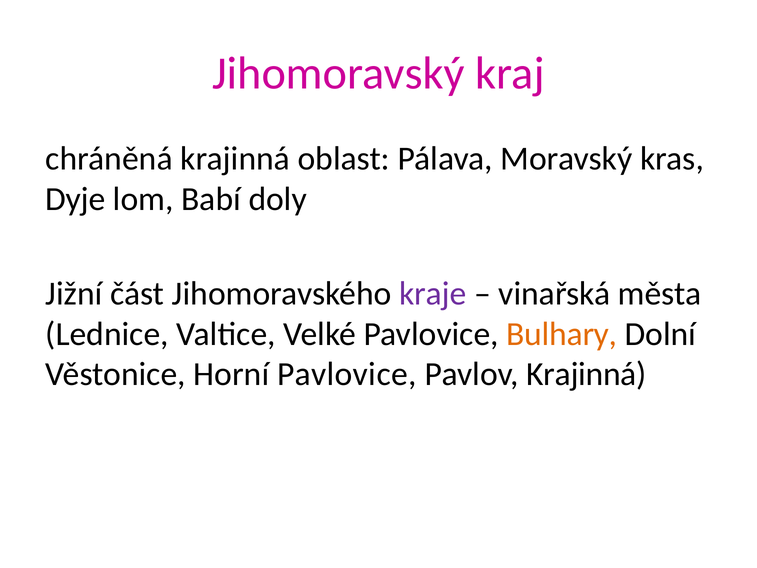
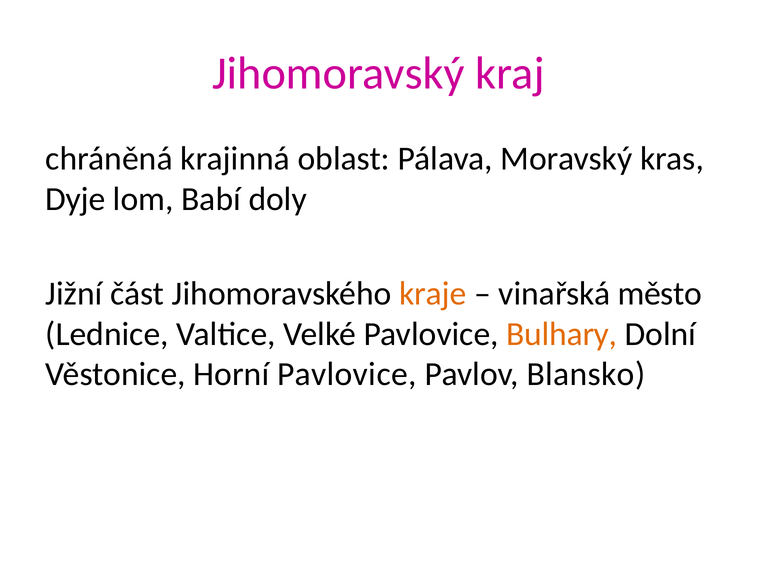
kraje colour: purple -> orange (433, 293)
města: města -> město (660, 293)
Pavlov Krajinná: Krajinná -> Blansko (586, 374)
